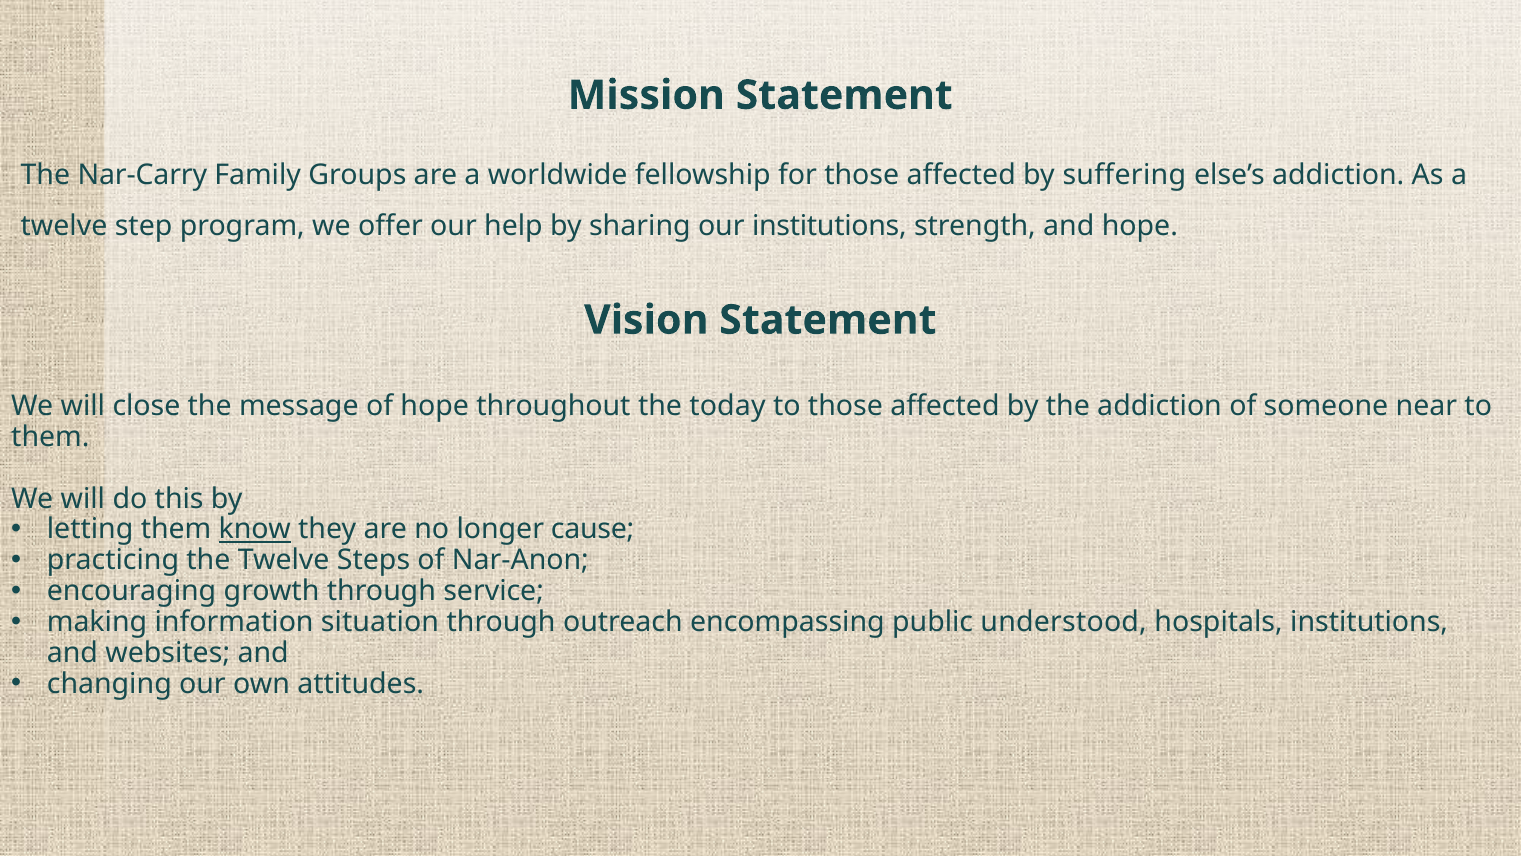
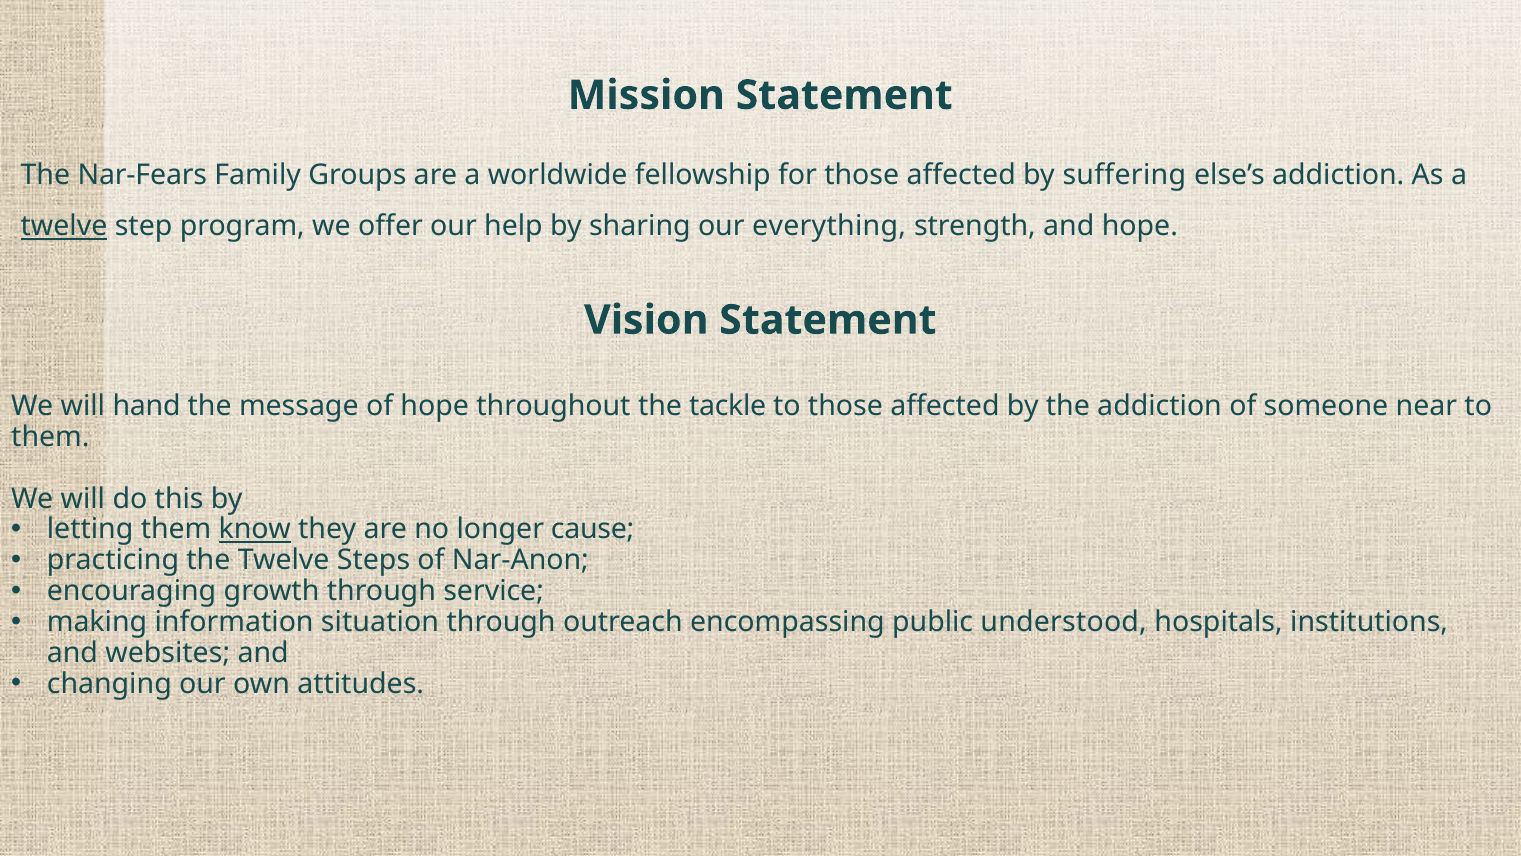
Nar-Carry: Nar-Carry -> Nar-Fears (142, 175)
twelve underline: none -> present (64, 226)
our institutions: institutions -> everything (829, 226)
close: close -> hand (147, 406)
today: today -> tackle (728, 406)
